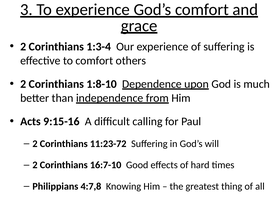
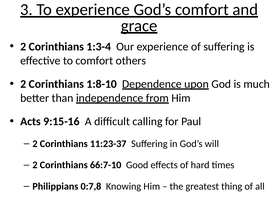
11:23-72: 11:23-72 -> 11:23-37 (108, 143)
16:7-10: 16:7-10 -> 66:7-10 (106, 164)
4:7,8: 4:7,8 -> 0:7,8 (91, 186)
